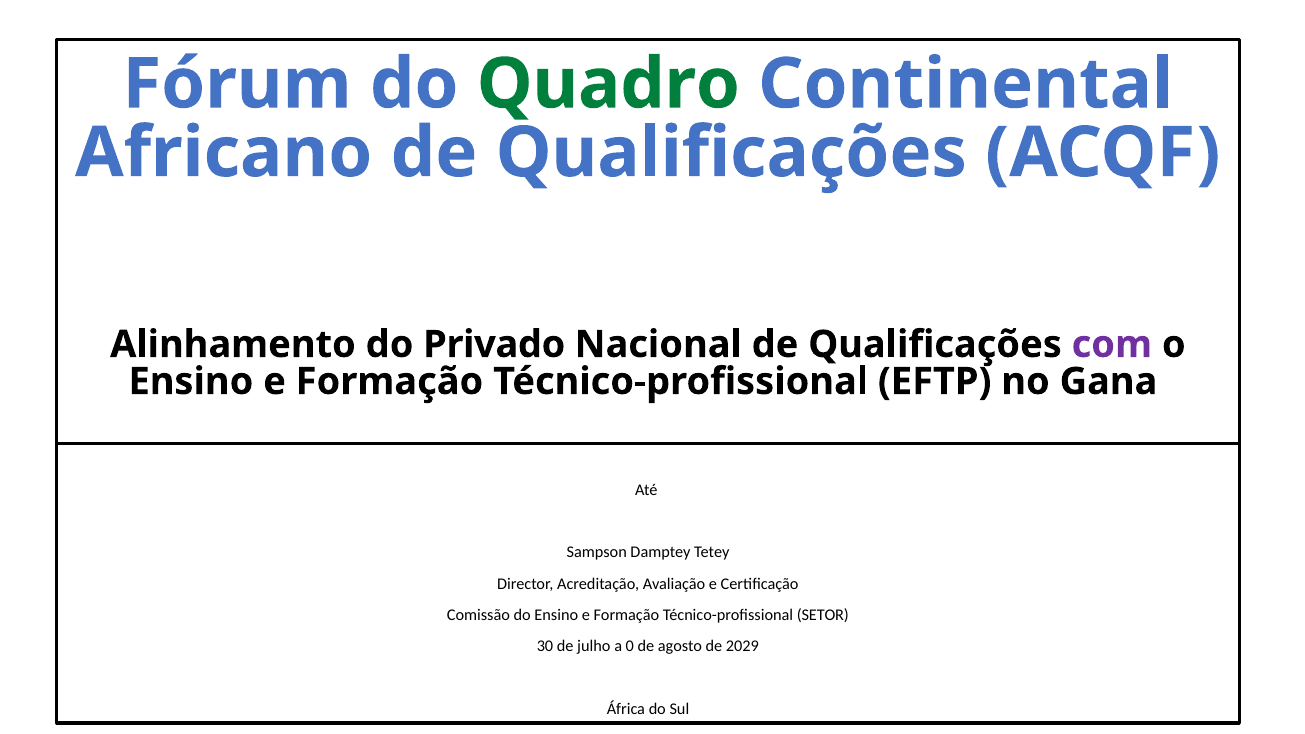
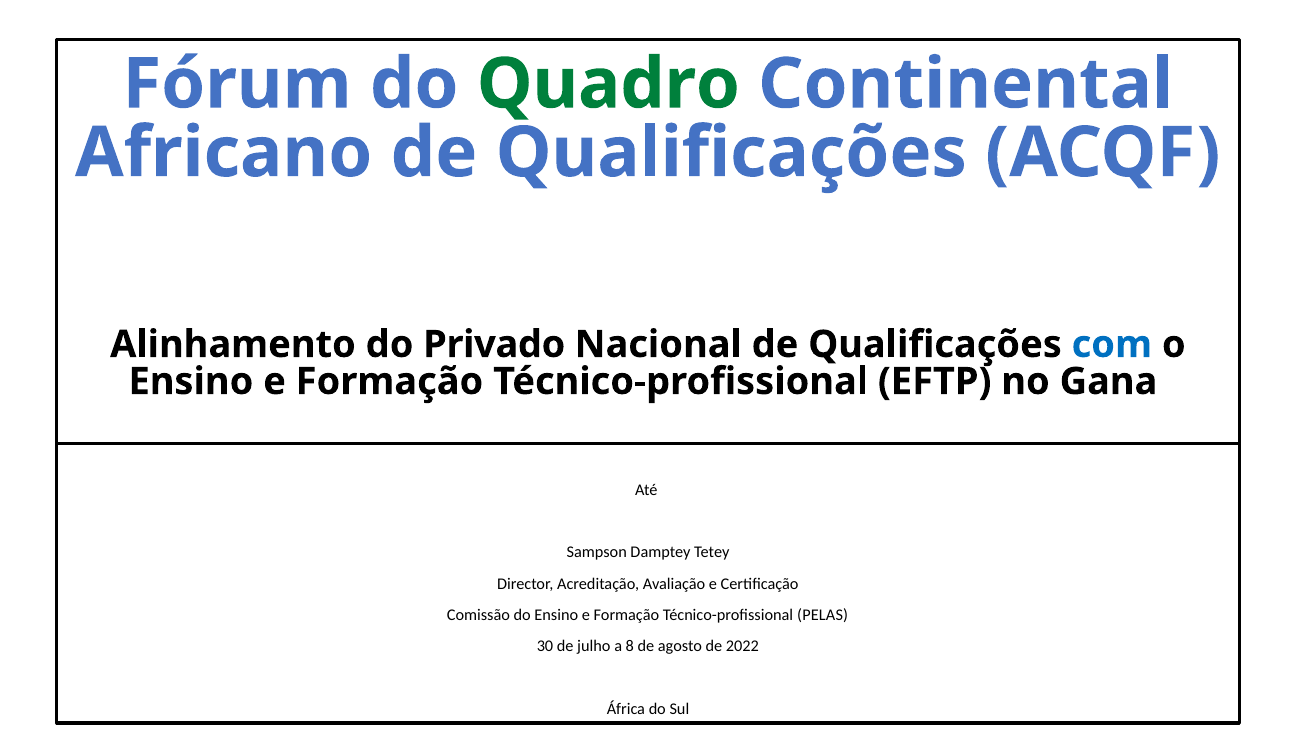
com colour: purple -> blue (1112, 344)
SETOR: SETOR -> PELAS (823, 615)
0: 0 -> 8 (630, 646)
2029: 2029 -> 2022 (742, 646)
